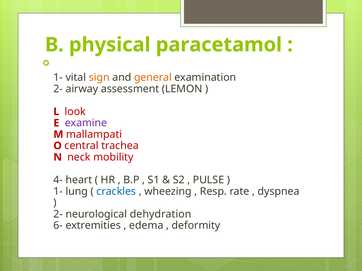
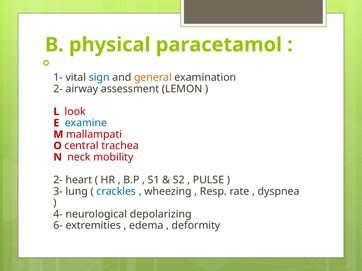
sign colour: orange -> blue (99, 78)
examine colour: purple -> blue (86, 123)
4-: 4- -> 2- (58, 180)
1-: 1- -> 3- (58, 192)
2-: 2- -> 4- (58, 214)
dehydration: dehydration -> depolarizing (161, 214)
